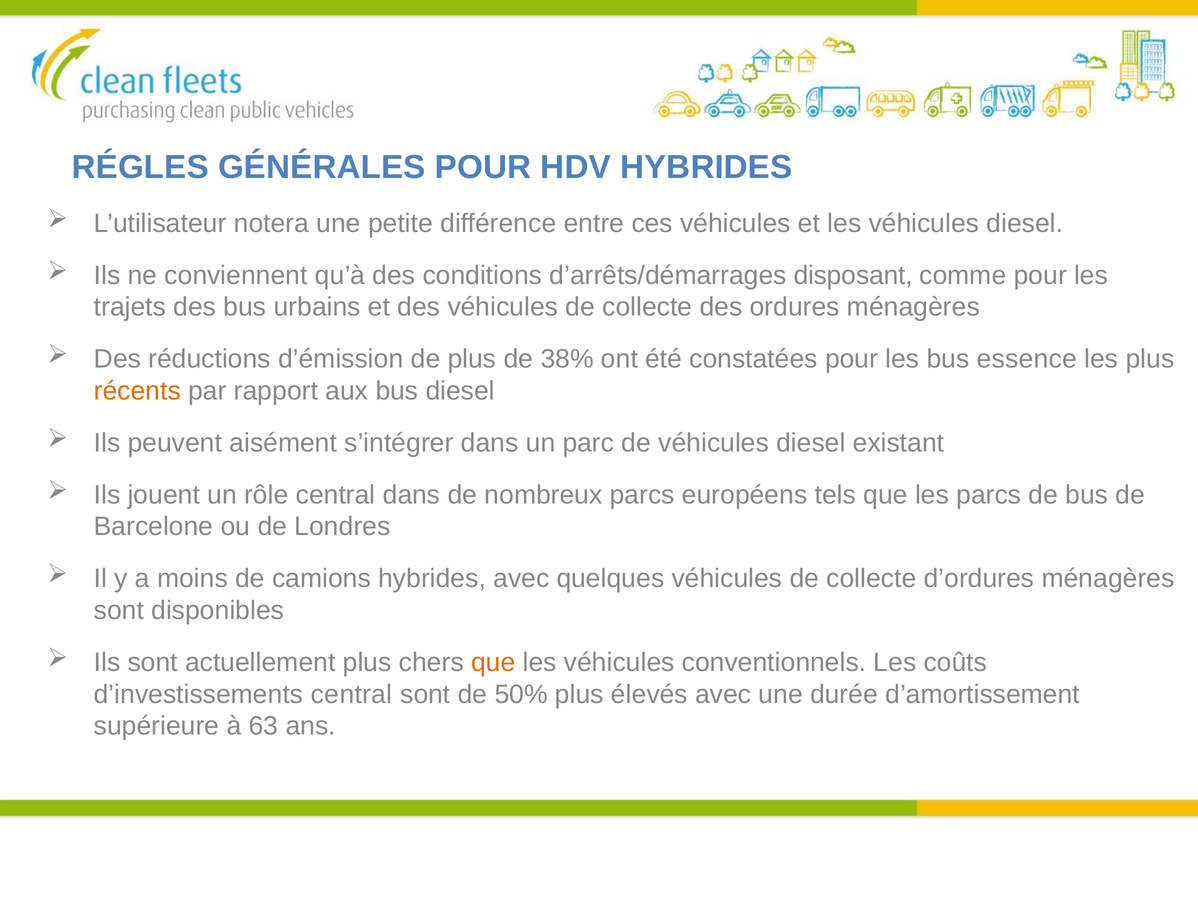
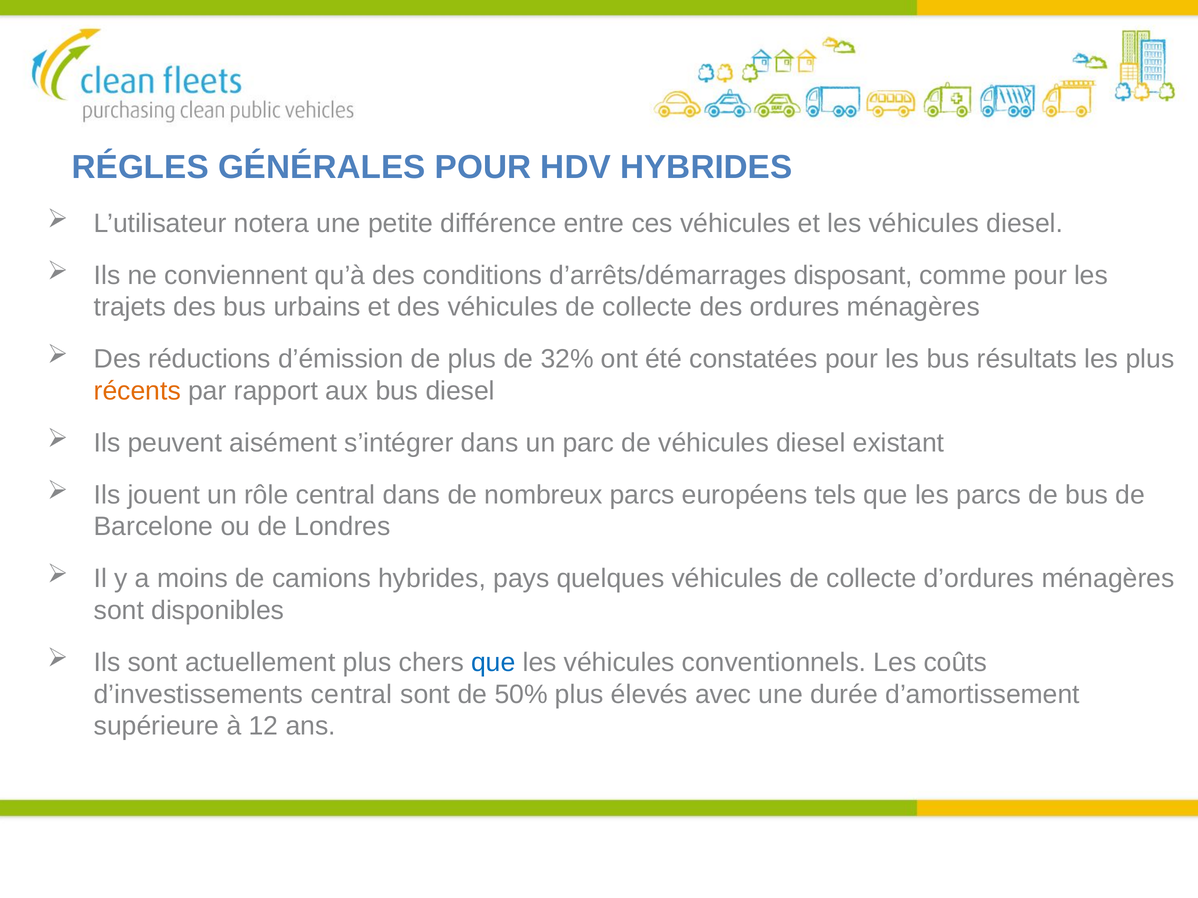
38%: 38% -> 32% (567, 359)
essence: essence -> résultats (1027, 359)
hybrides avec: avec -> pays (521, 579)
que colour: orange -> blue (493, 663)
63: 63 -> 12 (263, 727)
